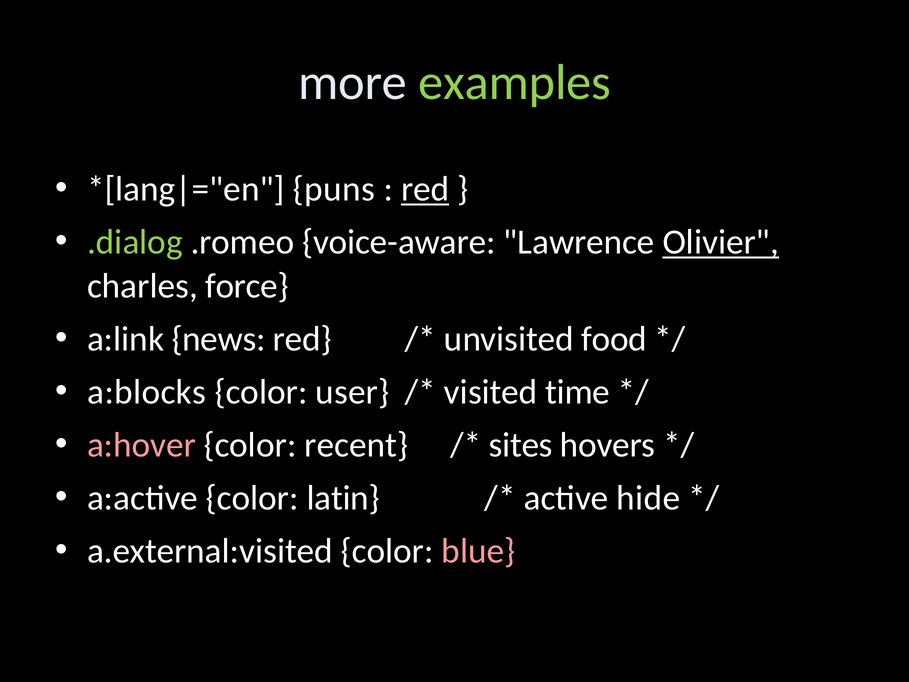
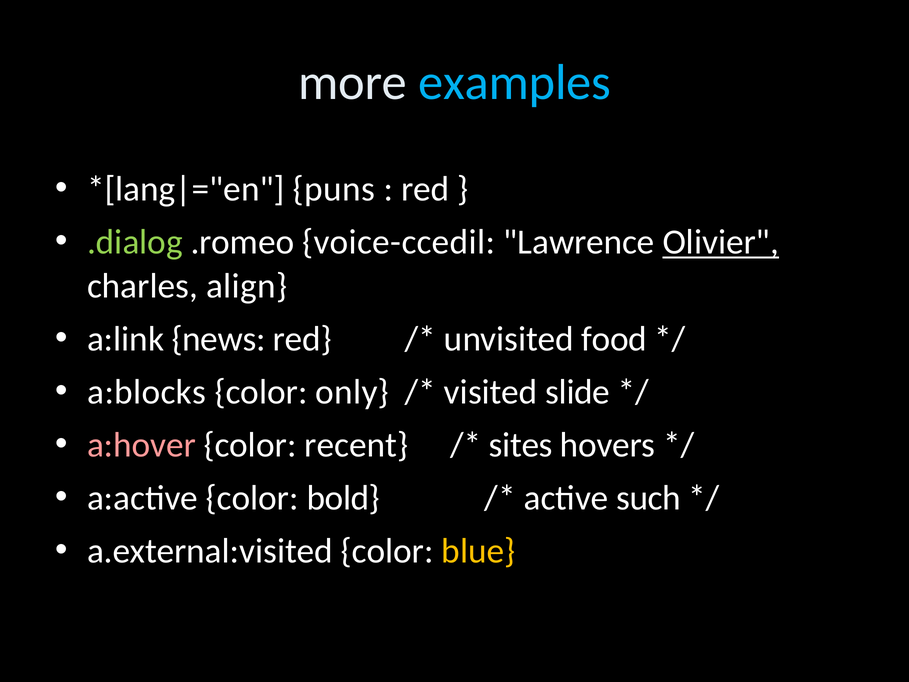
examples colour: light green -> light blue (515, 83)
red underline: present -> none (425, 189)
voice-aware: voice-aware -> voice-ccedil (399, 242)
force: force -> align (247, 286)
user: user -> only (352, 392)
time: time -> slide (578, 392)
latin: latin -> bold (343, 498)
hide: hide -> such (649, 498)
blue colour: pink -> yellow (478, 551)
